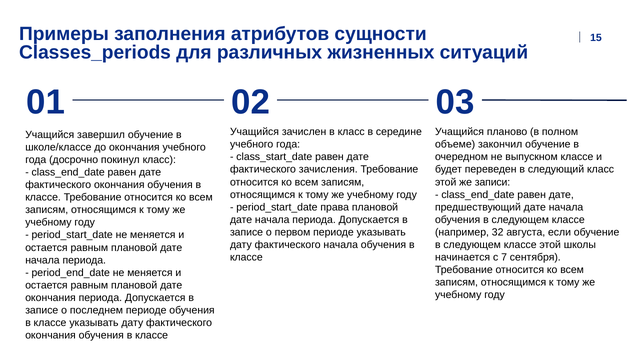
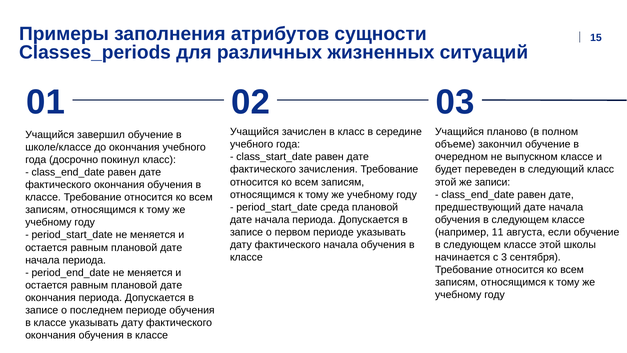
права: права -> среда (335, 207)
32: 32 -> 11 (498, 232)
7: 7 -> 3 (504, 257)
